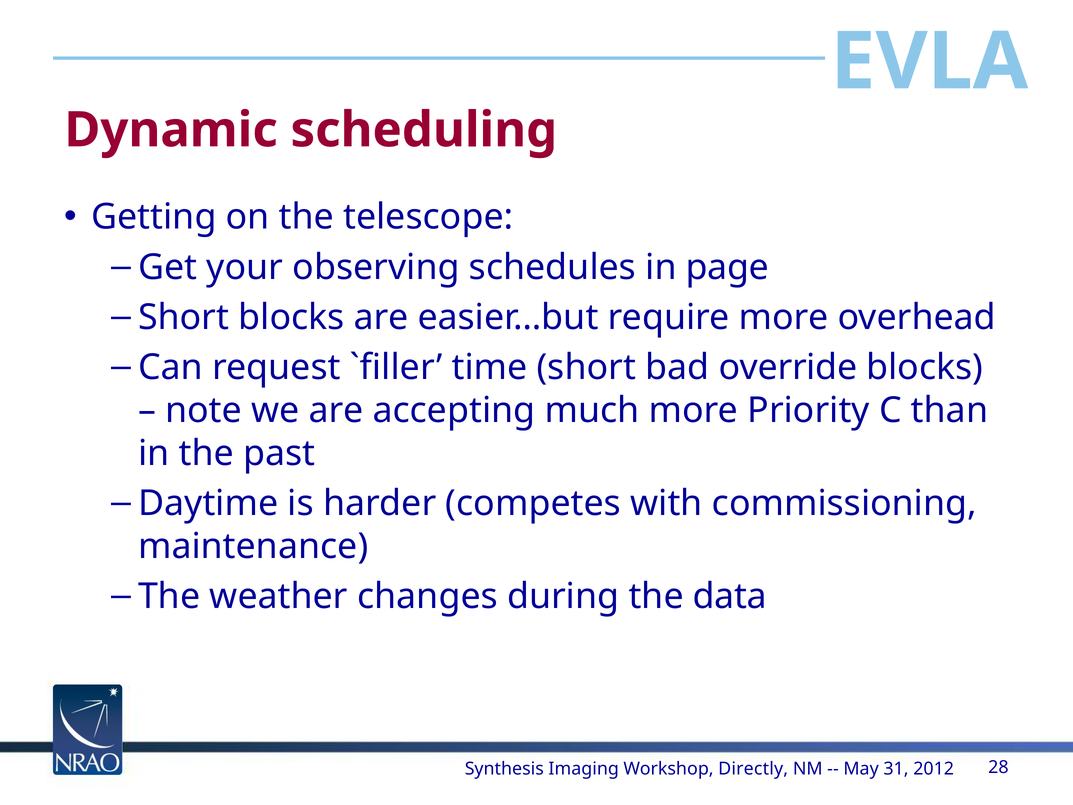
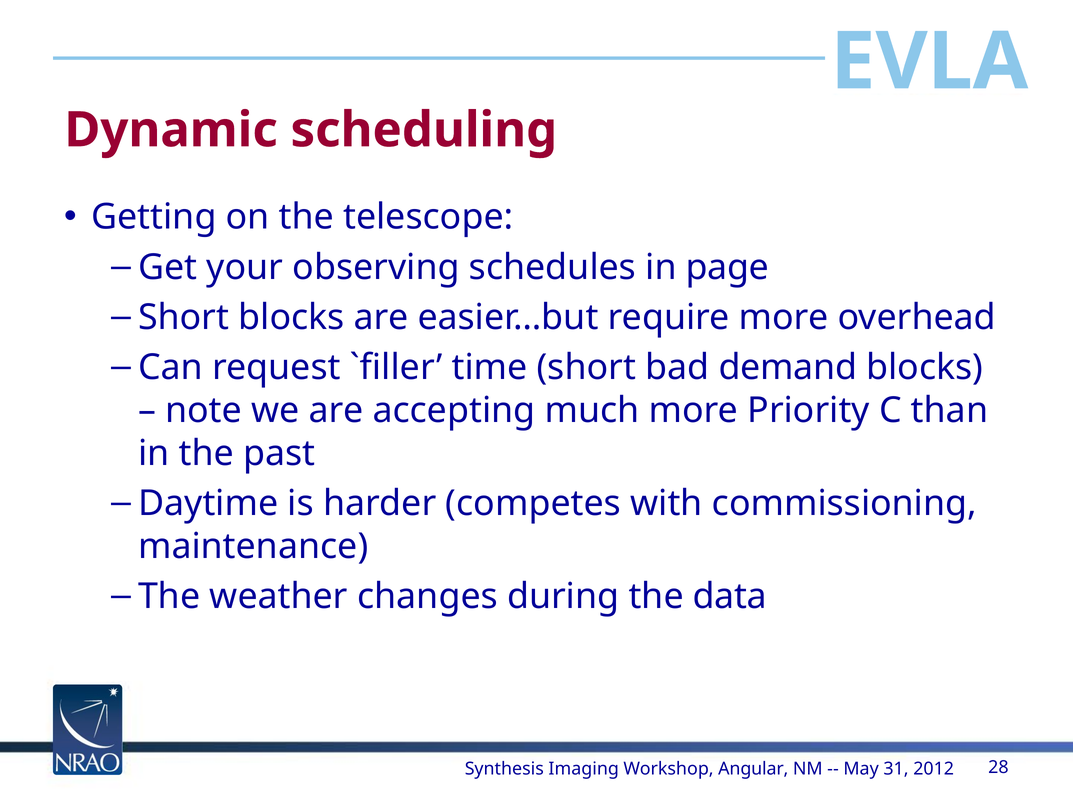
override: override -> demand (788, 367)
Directly: Directly -> Angular (753, 769)
